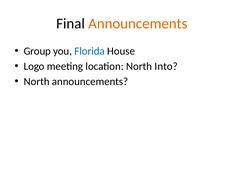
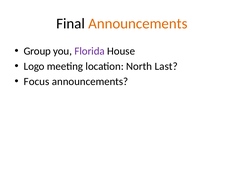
Florida colour: blue -> purple (90, 51)
Into: Into -> Last (166, 66)
North: North -> Focus (37, 82)
